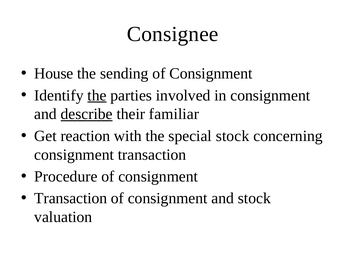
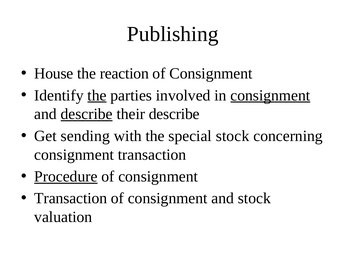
Consignee: Consignee -> Publishing (173, 34)
sending: sending -> reaction (124, 74)
consignment underline: none -> present (270, 95)
their familiar: familiar -> describe (174, 114)
reaction: reaction -> sending (85, 136)
Procedure underline: none -> present (66, 177)
